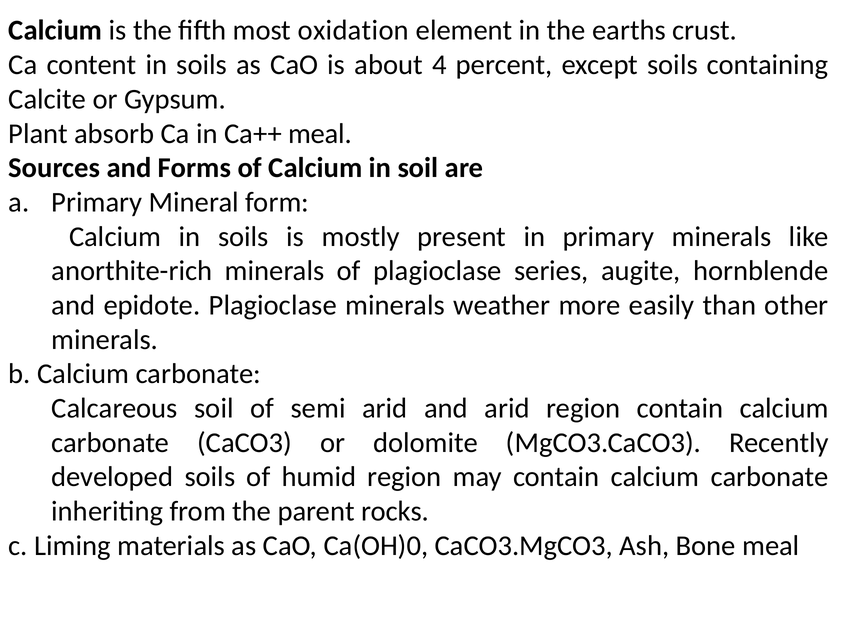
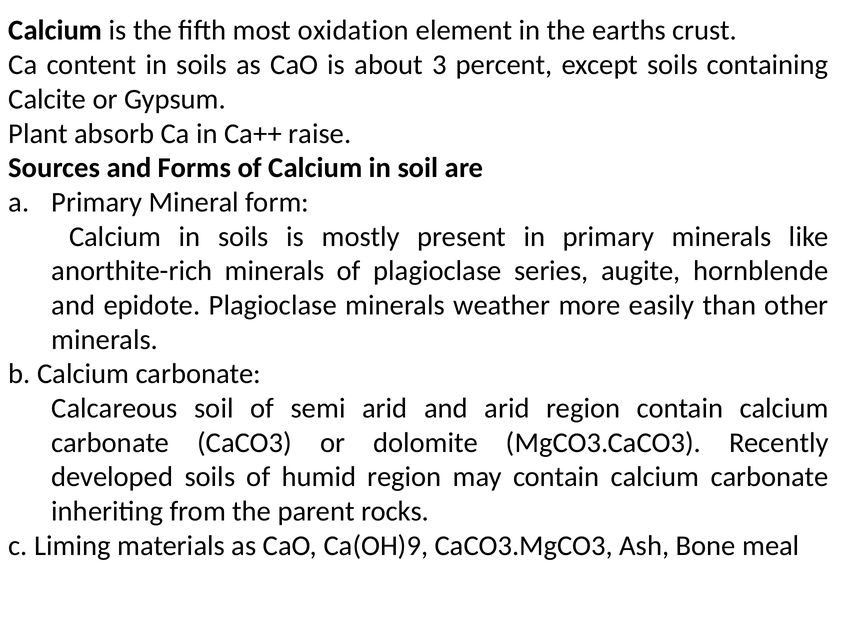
4: 4 -> 3 (439, 65)
Ca++ meal: meal -> raise (320, 134)
Ca(OH)0: Ca(OH)0 -> Ca(OH)9 (376, 546)
